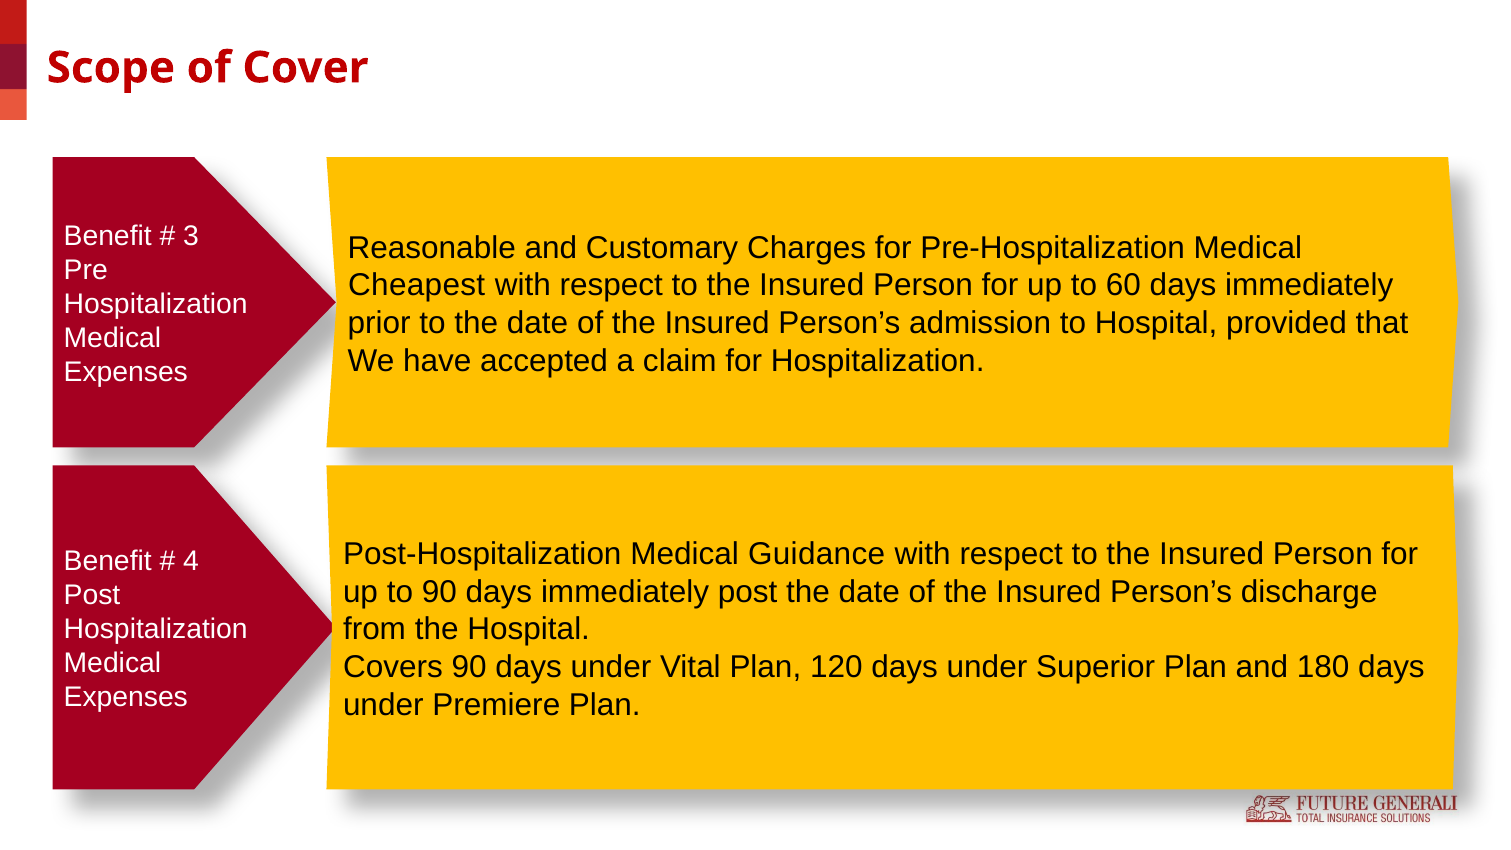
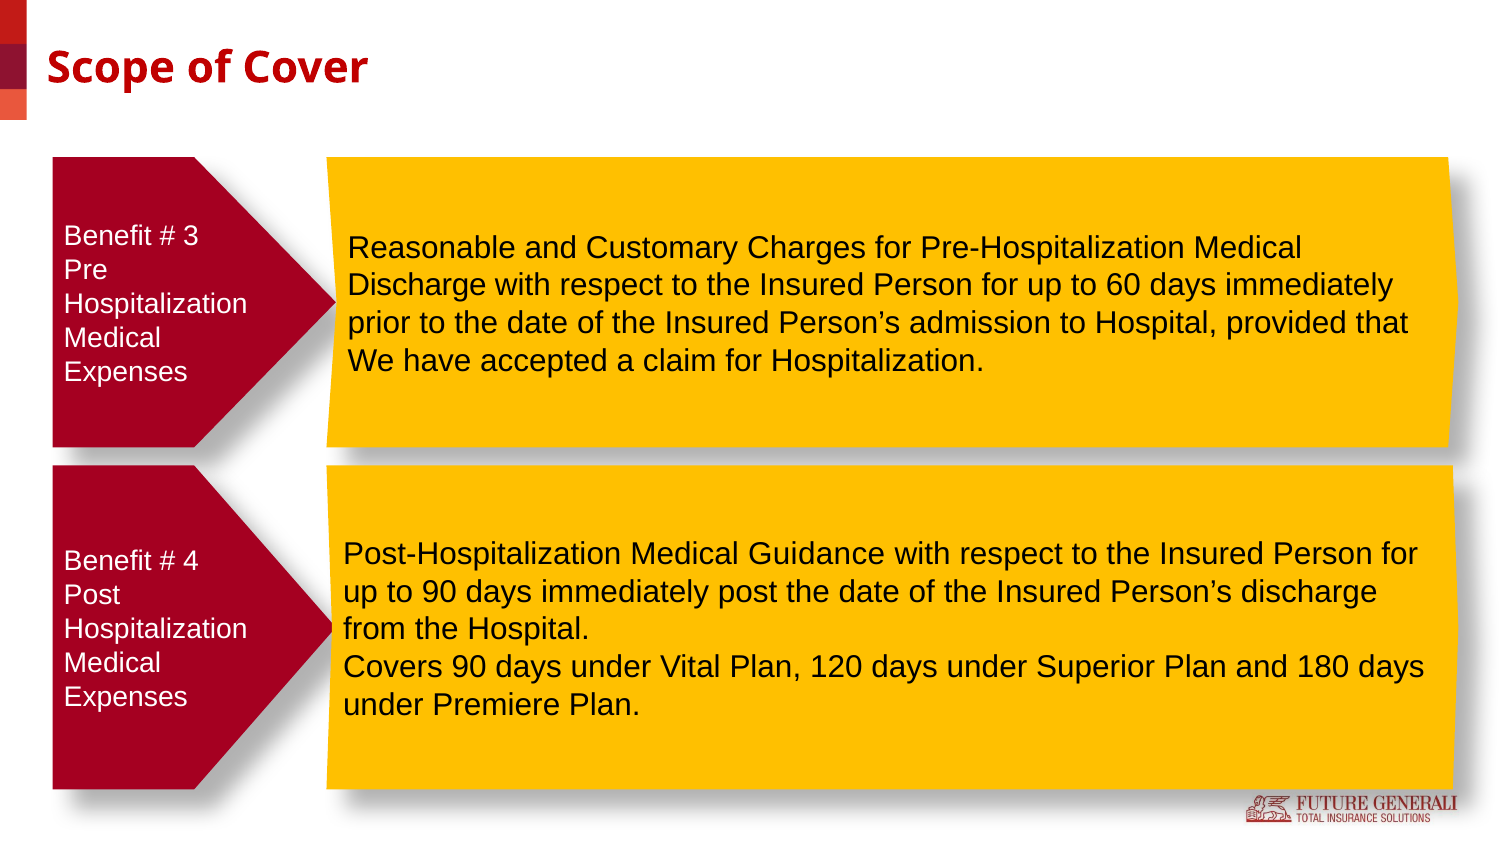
Cheapest: Cheapest -> Discharge (417, 285)
